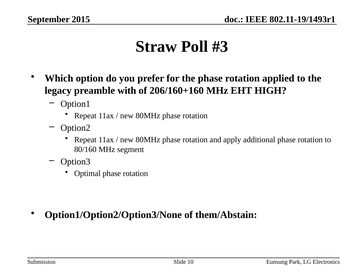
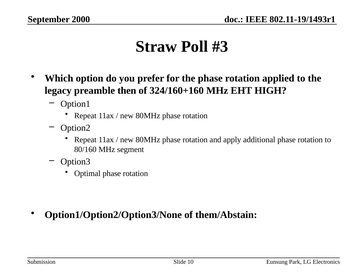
2015: 2015 -> 2000 (81, 19)
with: with -> then (127, 91)
206/160+160: 206/160+160 -> 324/160+160 (177, 91)
